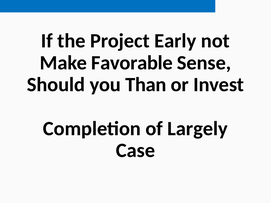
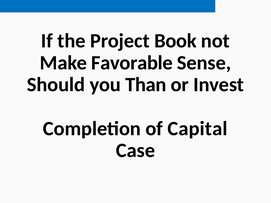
Early: Early -> Book (175, 41)
Largely: Largely -> Capital (197, 129)
